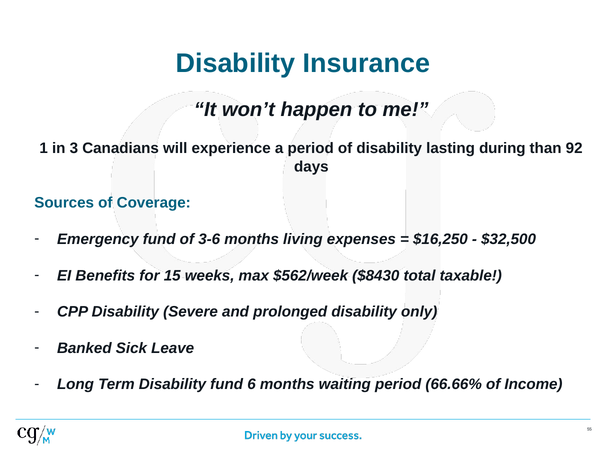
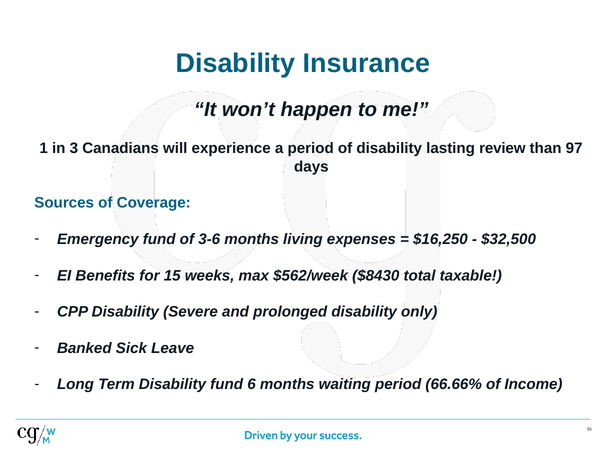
during: during -> review (502, 149)
92: 92 -> 97 (574, 149)
